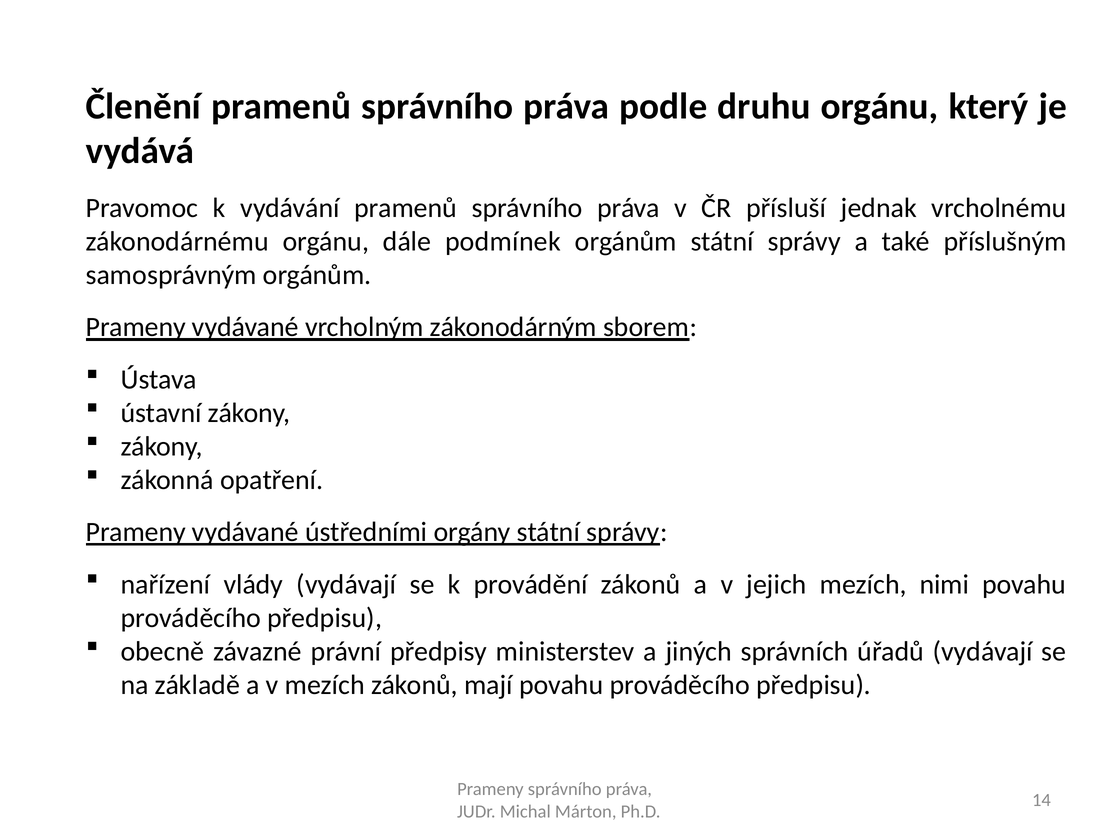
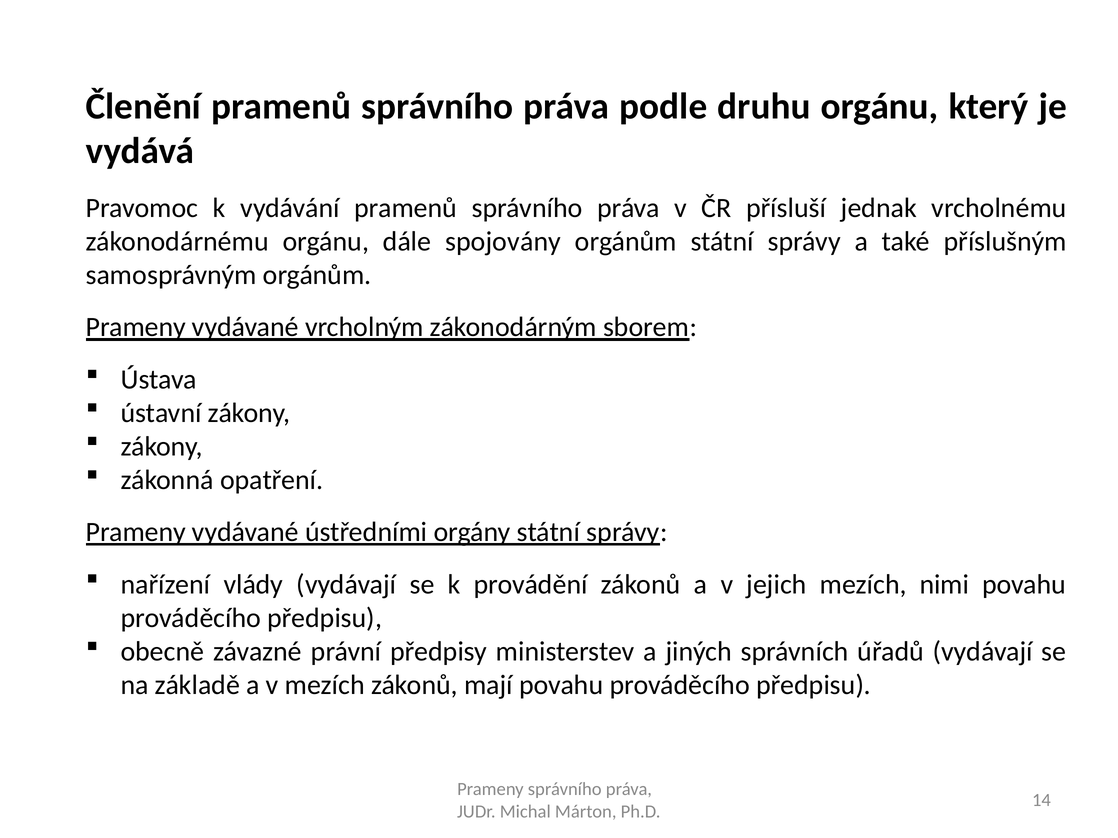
podmínek: podmínek -> spojovány (503, 242)
